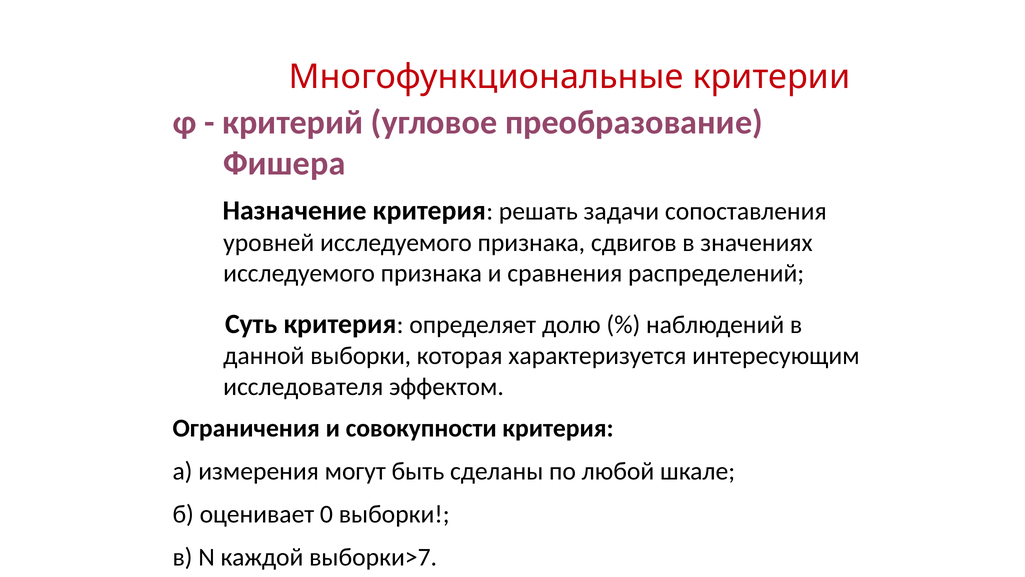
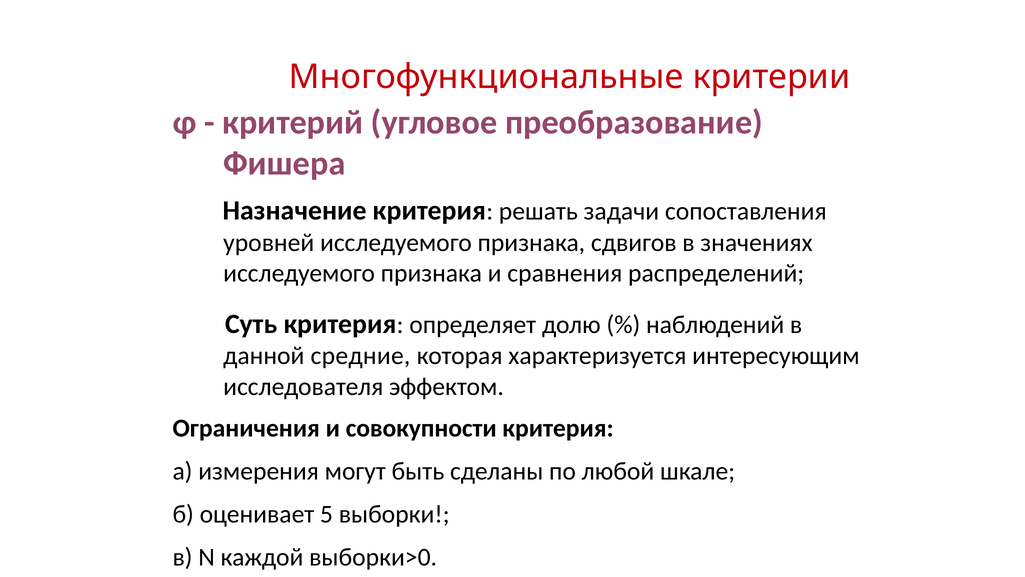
данной выборки: выборки -> средние (360, 356)
0: 0 -> 5 (326, 514)
выборки>7: выборки>7 -> выборки>0 (373, 557)
